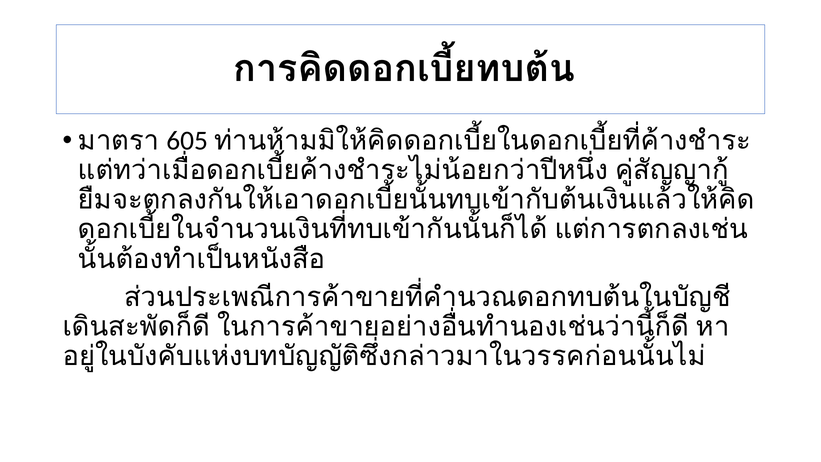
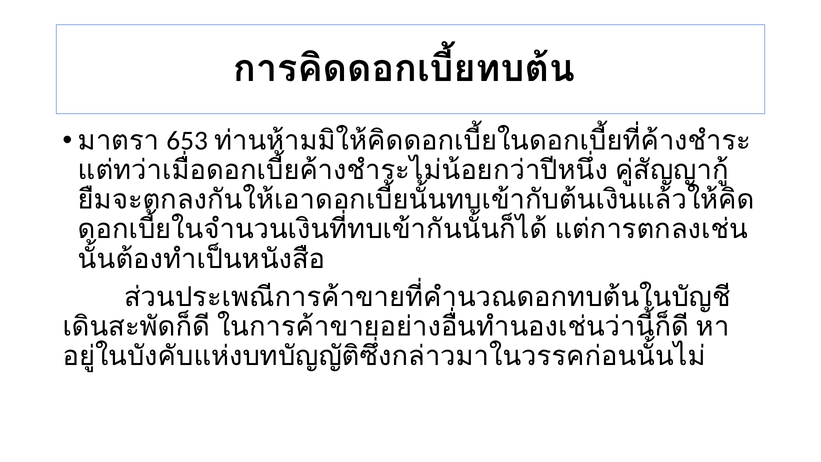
605: 605 -> 653 (187, 141)
